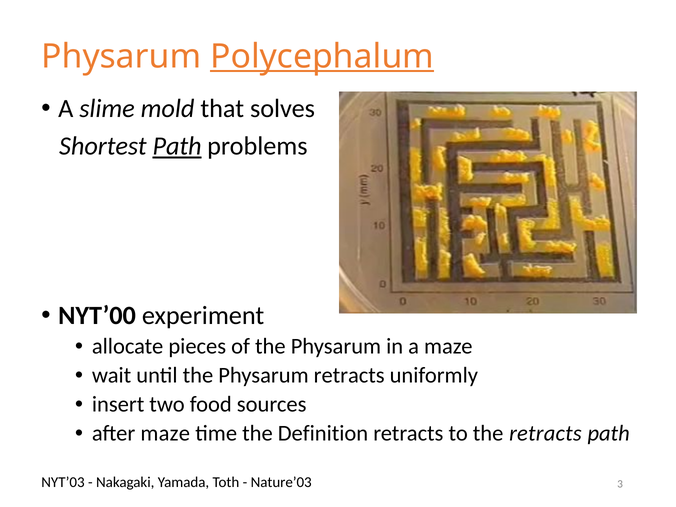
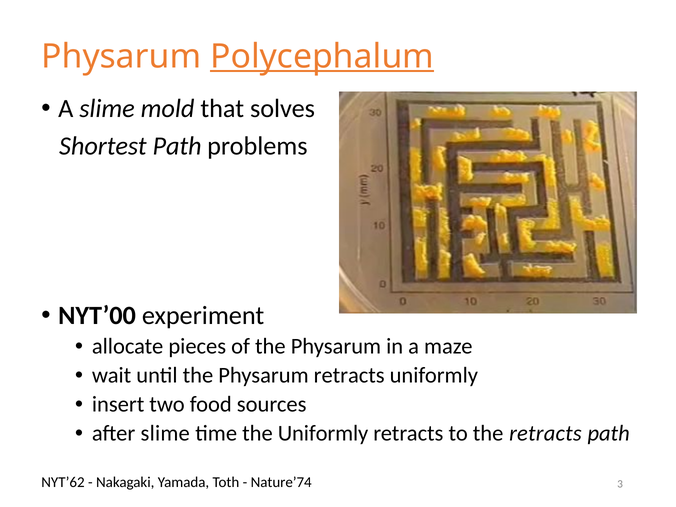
Path underline: present -> none (177, 146)
after maze: maze -> slime (165, 434)
the Definition: Definition -> Uniformly (323, 434)
NYT’03: NYT’03 -> NYT’62 (63, 482)
Nature’03: Nature’03 -> Nature’74 (281, 482)
